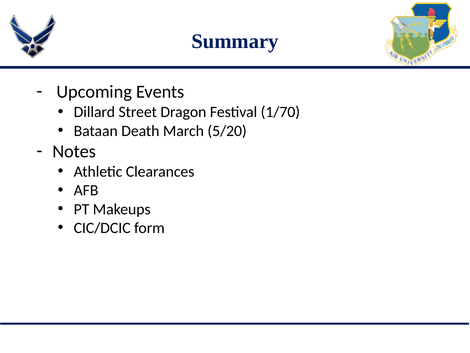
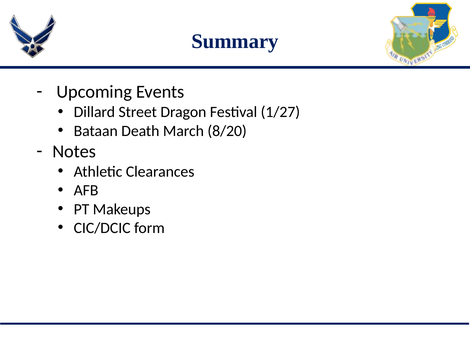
1/70: 1/70 -> 1/27 (280, 112)
5/20: 5/20 -> 8/20 (227, 131)
